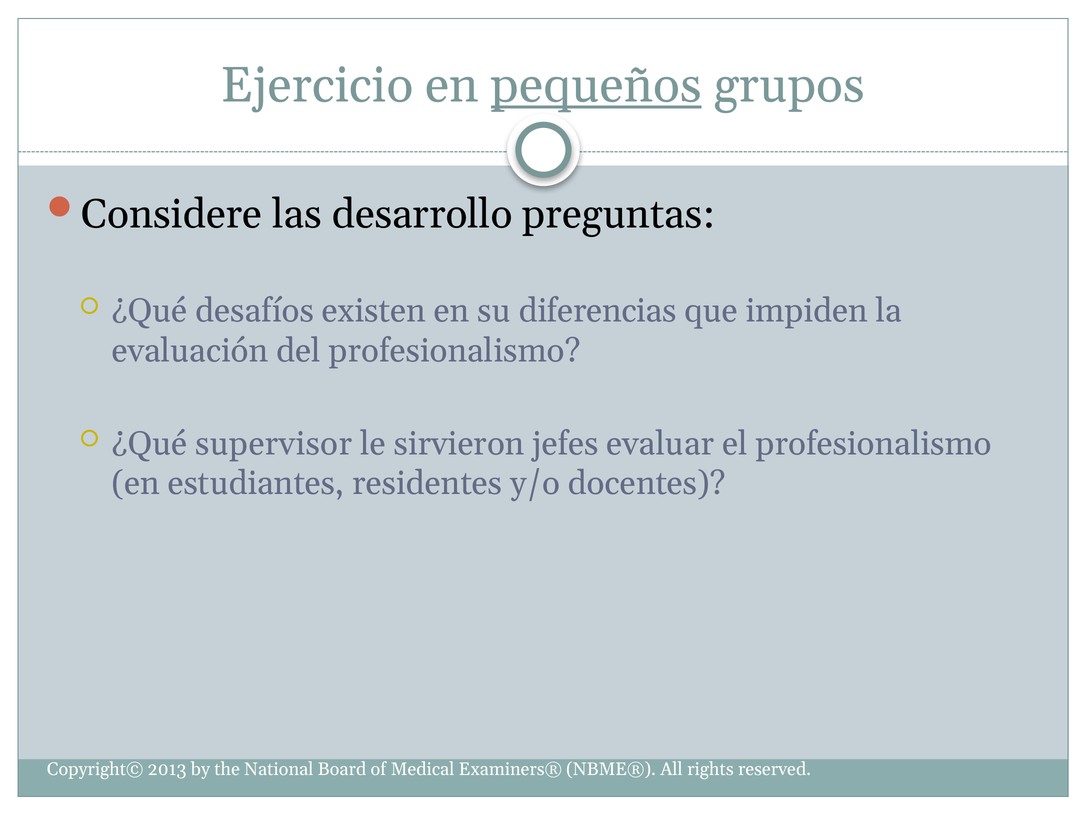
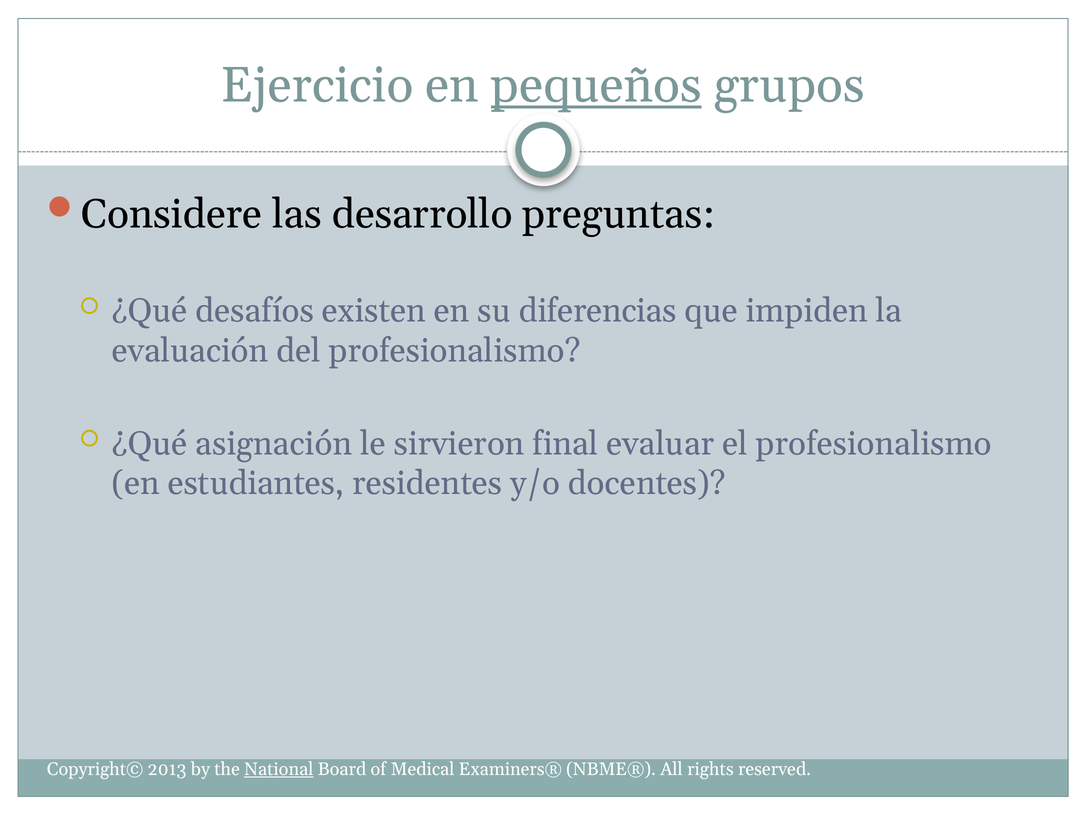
supervisor: supervisor -> asignación (274, 444)
jefes: jefes -> final (565, 444)
National underline: none -> present (279, 769)
